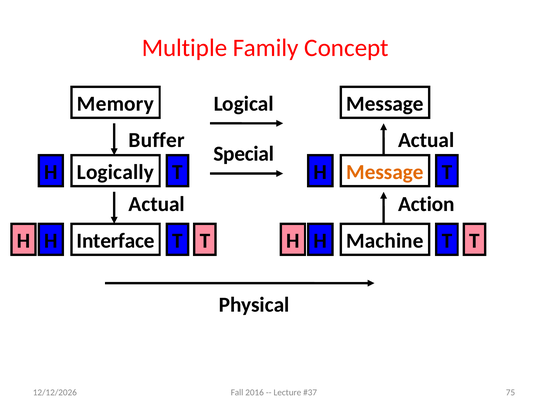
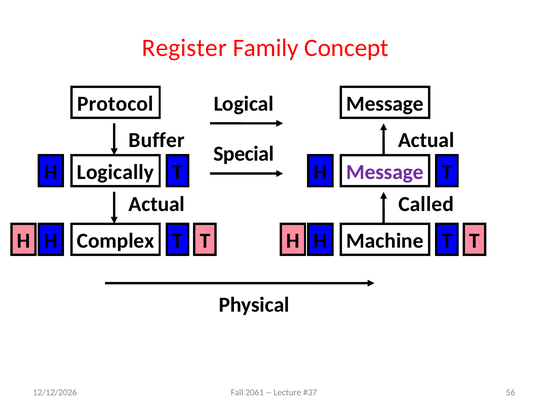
Multiple: Multiple -> Register (184, 48)
Memory: Memory -> Protocol (115, 104)
Message colour: orange -> purple (385, 172)
Action: Action -> Called (426, 204)
Interface: Interface -> Complex (115, 241)
75: 75 -> 56 (510, 392)
2016: 2016 -> 2061 (255, 392)
